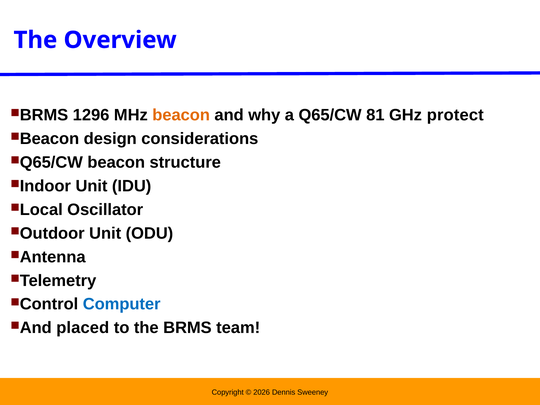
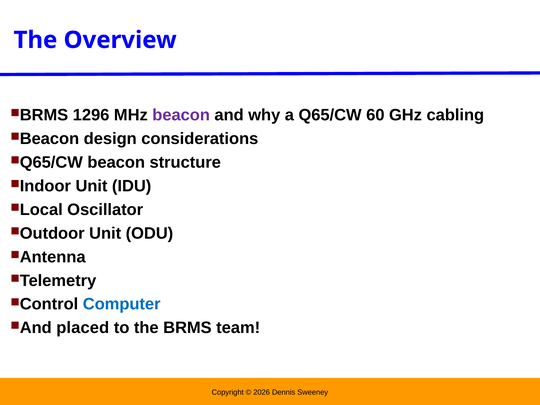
beacon colour: orange -> purple (181, 115)
81: 81 -> 60 (375, 115)
protect: protect -> cabling (455, 115)
